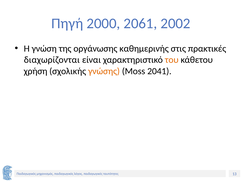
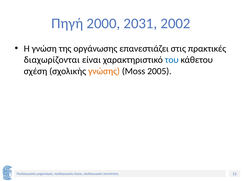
2061: 2061 -> 2031 (140, 23)
καθημερινής: καθημερινής -> επανεστιάζει (144, 49)
του colour: orange -> blue (172, 60)
χρήση: χρήση -> σχέση (35, 71)
2041: 2041 -> 2005 (159, 71)
